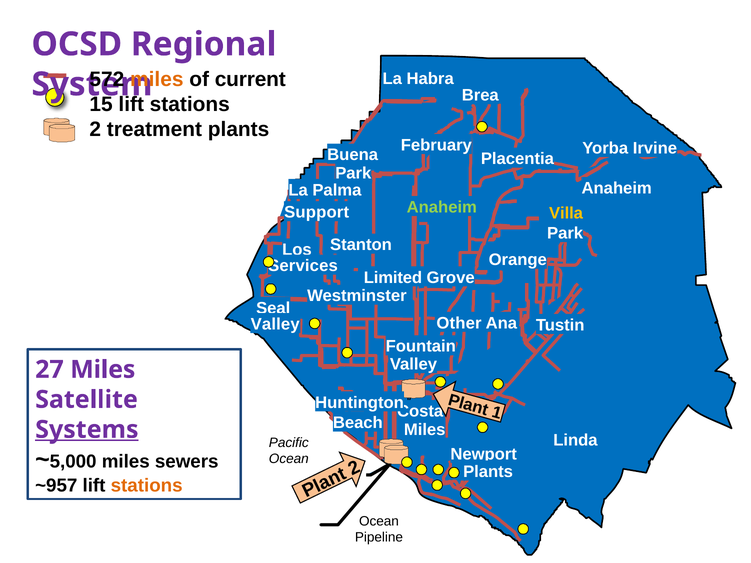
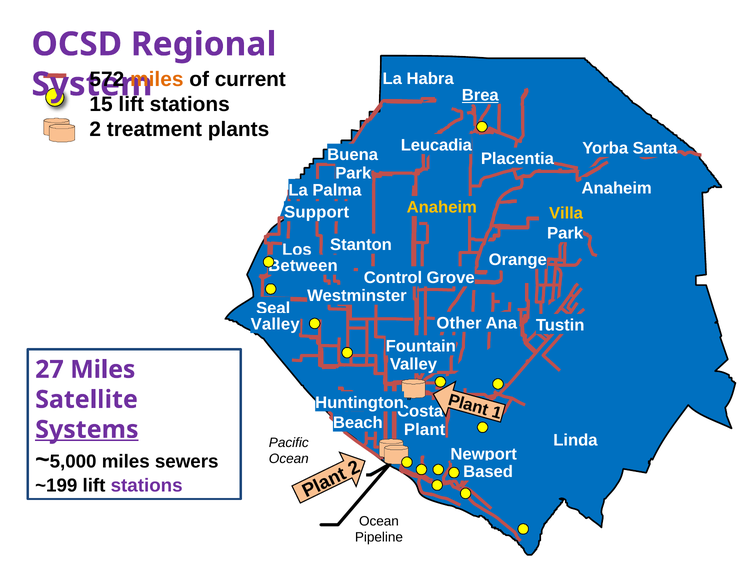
Brea underline: none -> present (480, 95)
February: February -> Leucadia (436, 145)
Irvine: Irvine -> Santa (655, 148)
Anaheim colour: light green -> yellow (442, 207)
Services: Services -> Between (303, 266)
Limited: Limited -> Control (393, 278)
Miles: Miles -> Plant (425, 430)
Plants: Plants -> Based (488, 472)
~957: ~957 -> ~199 (56, 486)
stations colour: orange -> purple (147, 486)
